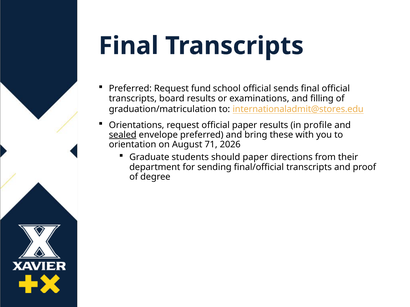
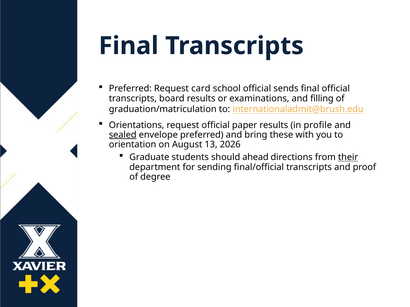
fund: fund -> card (201, 89)
internationaladmit@stores.edu: internationaladmit@stores.edu -> internationaladmit@brush.edu (298, 109)
71: 71 -> 13 (211, 145)
should paper: paper -> ahead (255, 158)
their underline: none -> present (348, 158)
